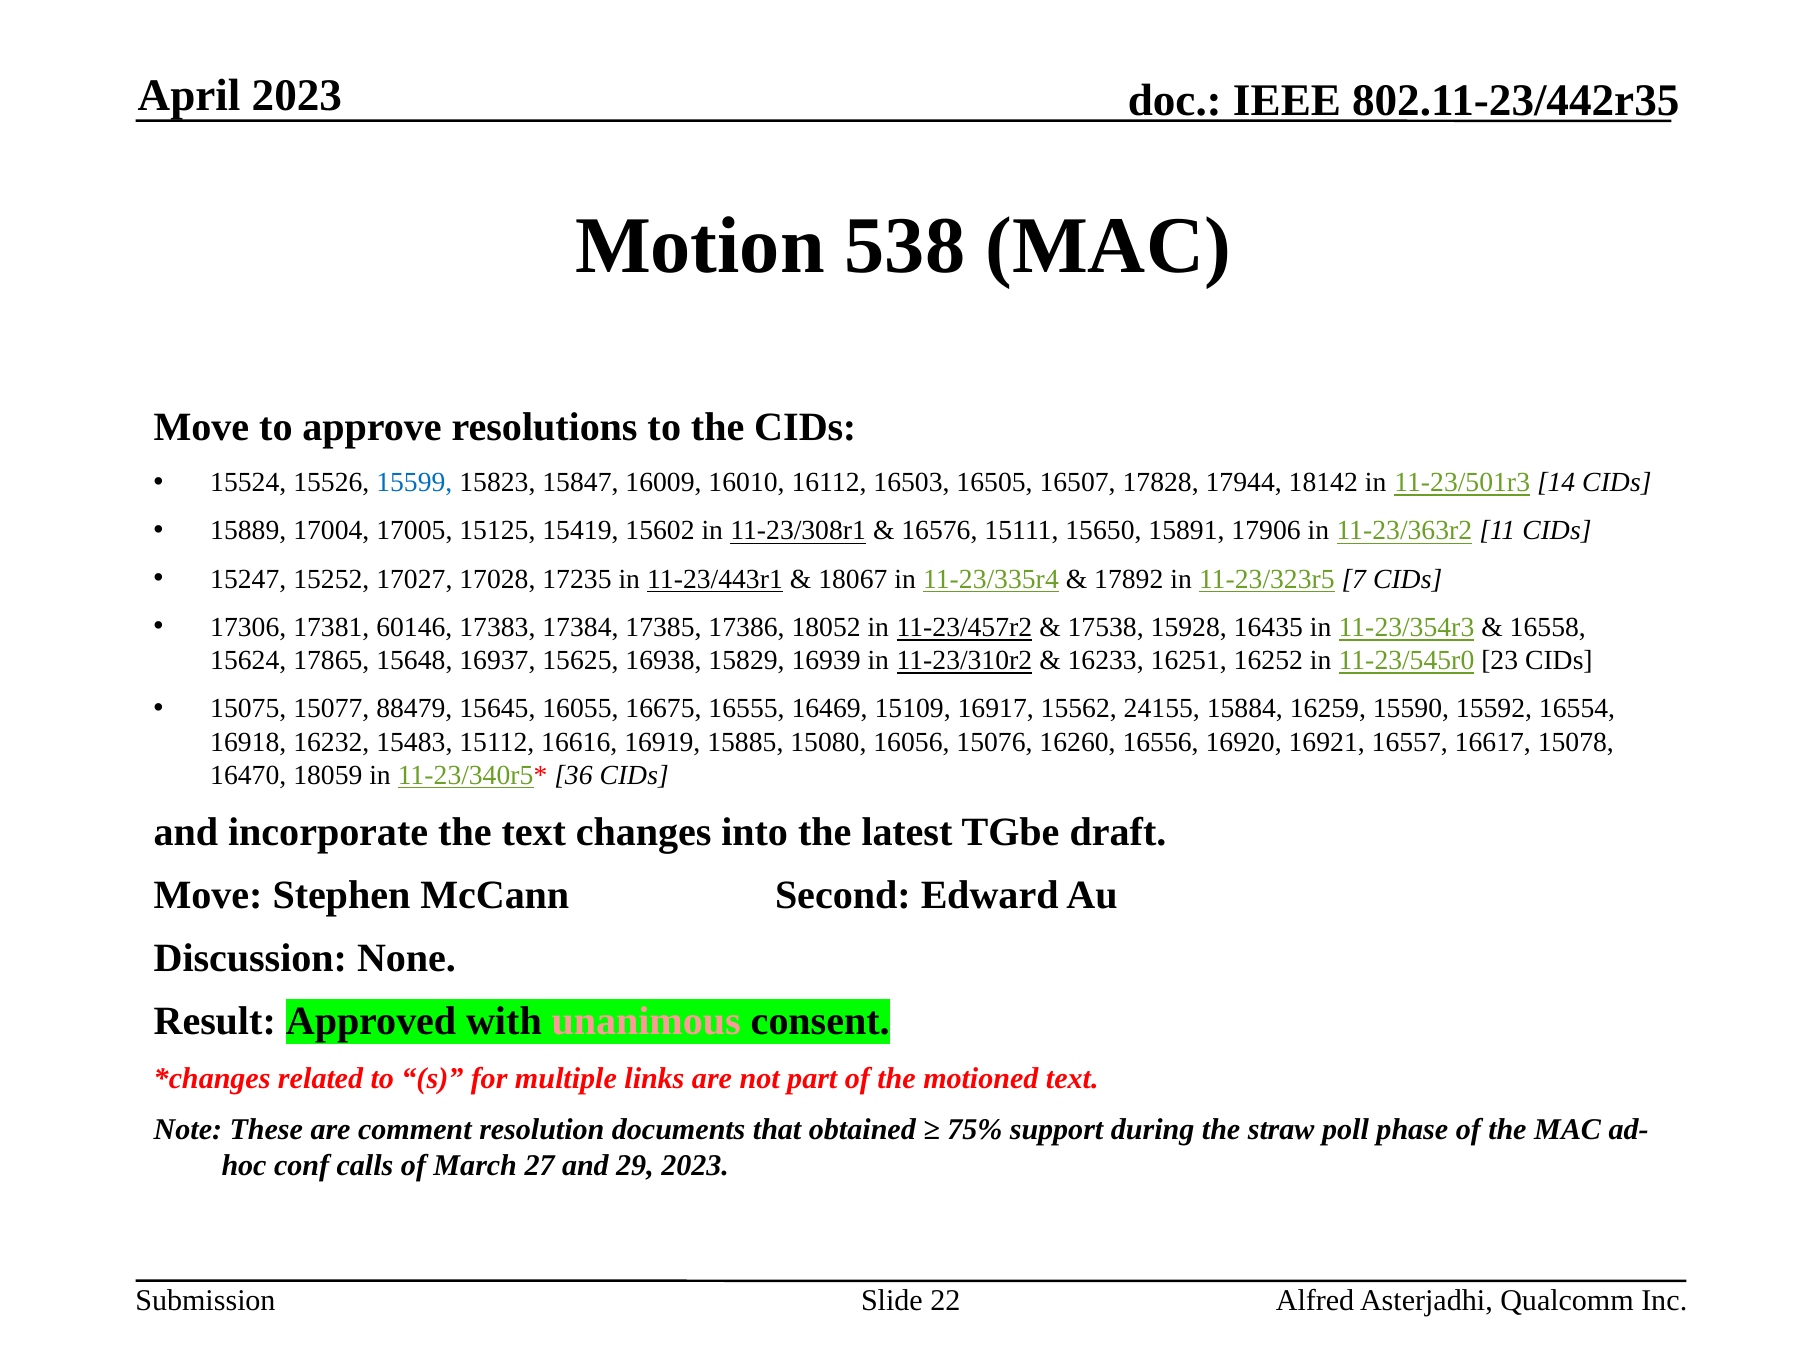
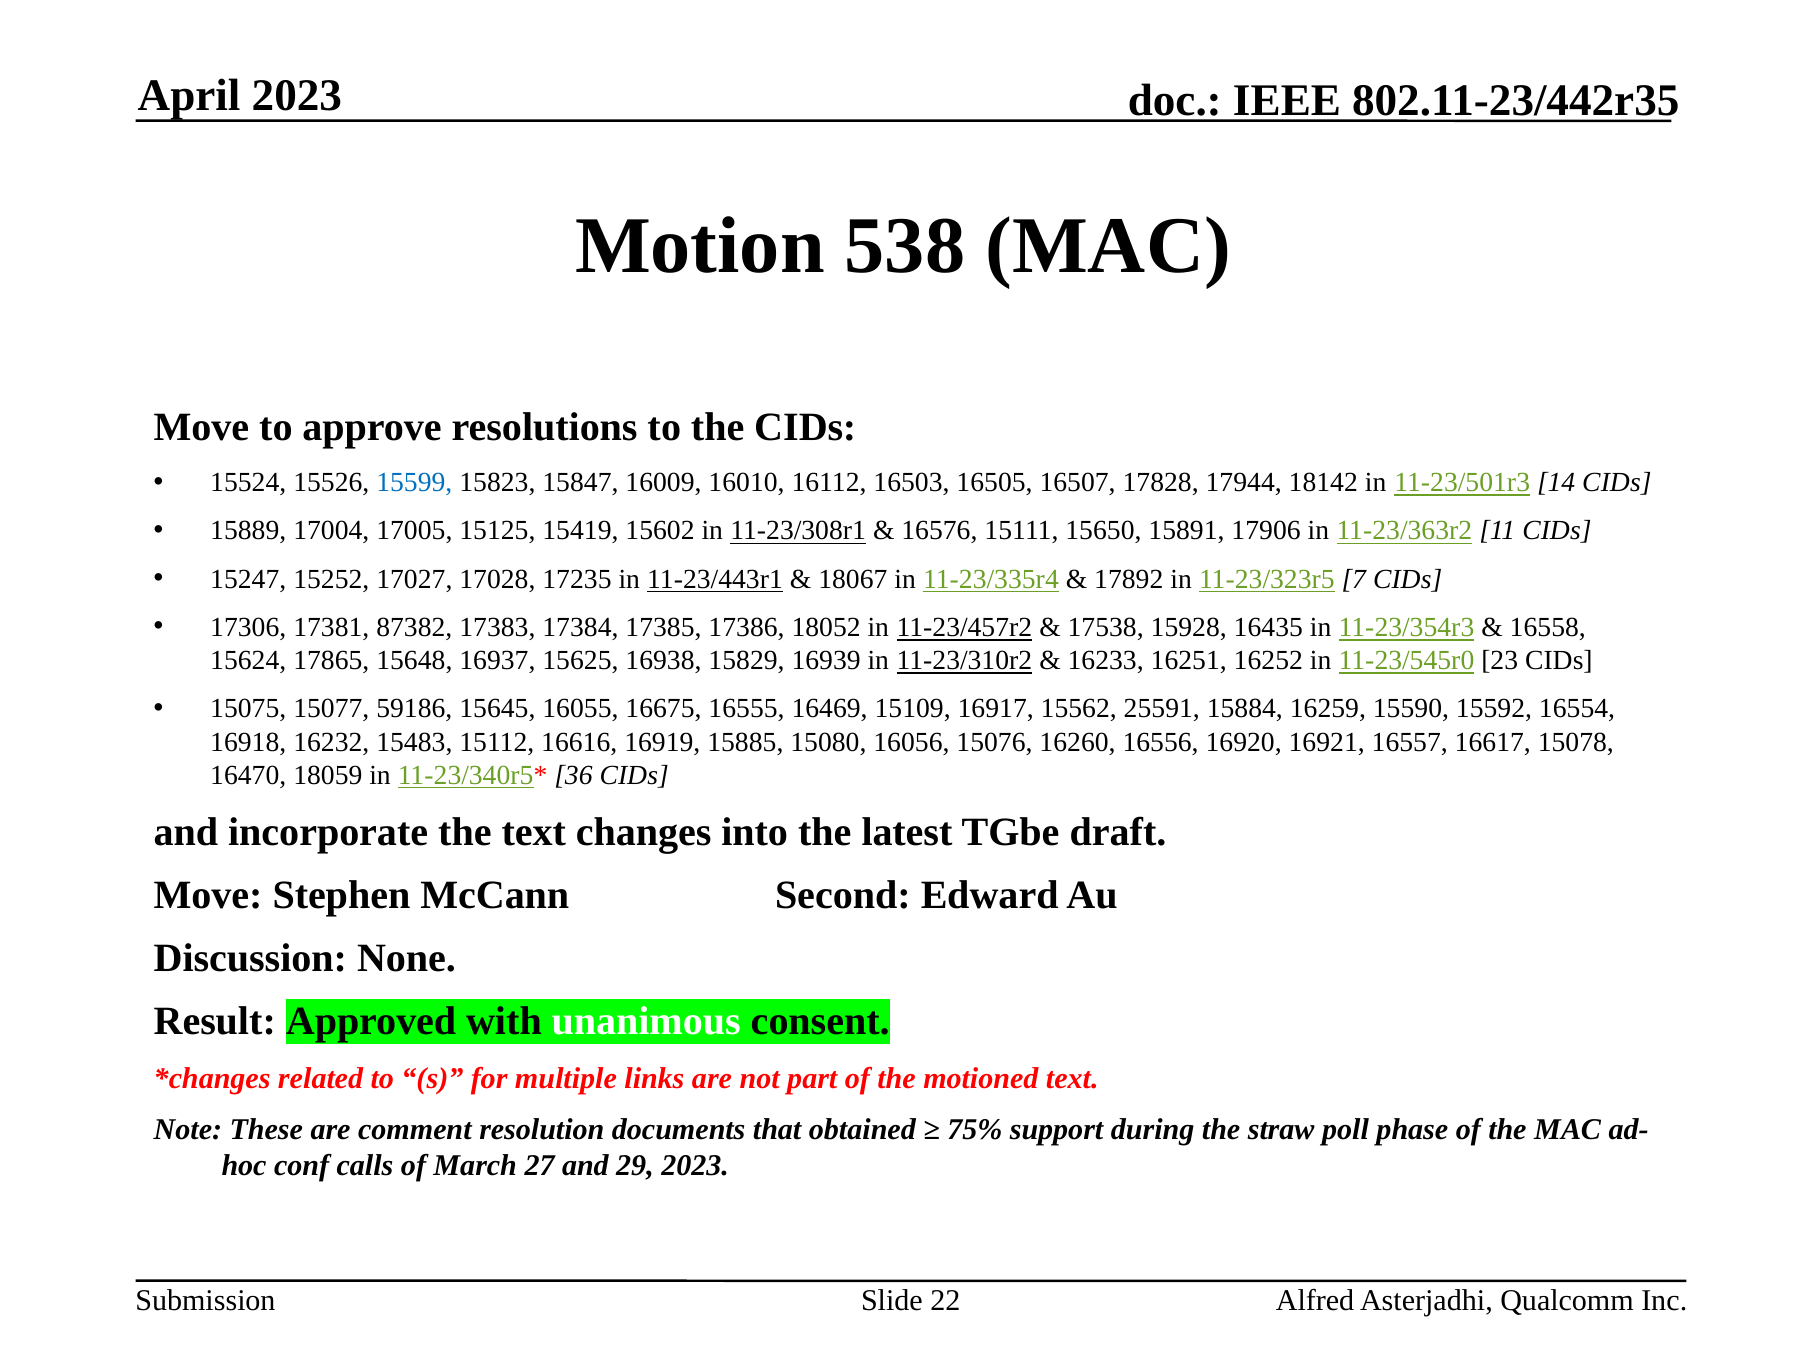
60146: 60146 -> 87382 (414, 627)
88479: 88479 -> 59186 (414, 708)
24155: 24155 -> 25591 (1162, 708)
unanimous colour: pink -> white (646, 1021)
